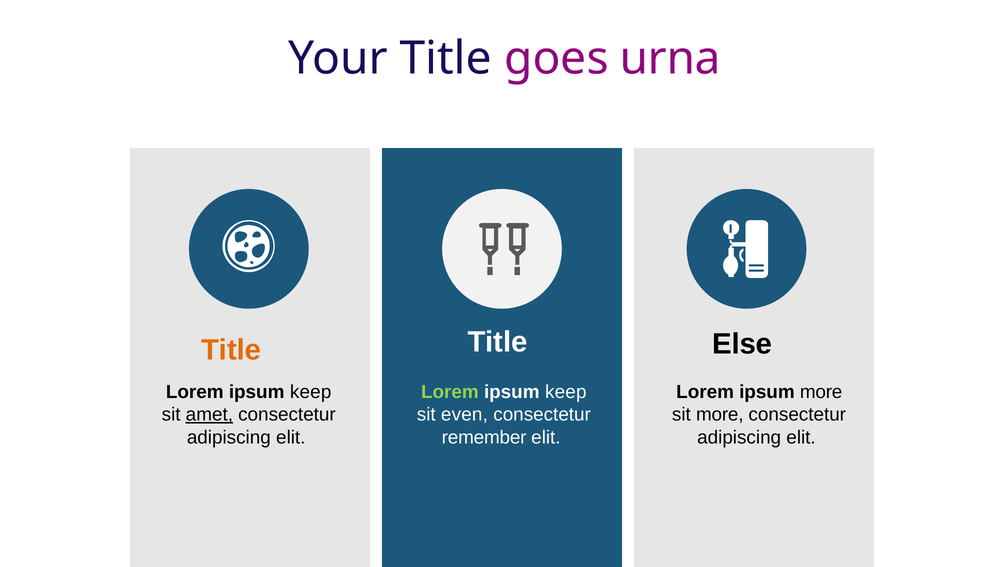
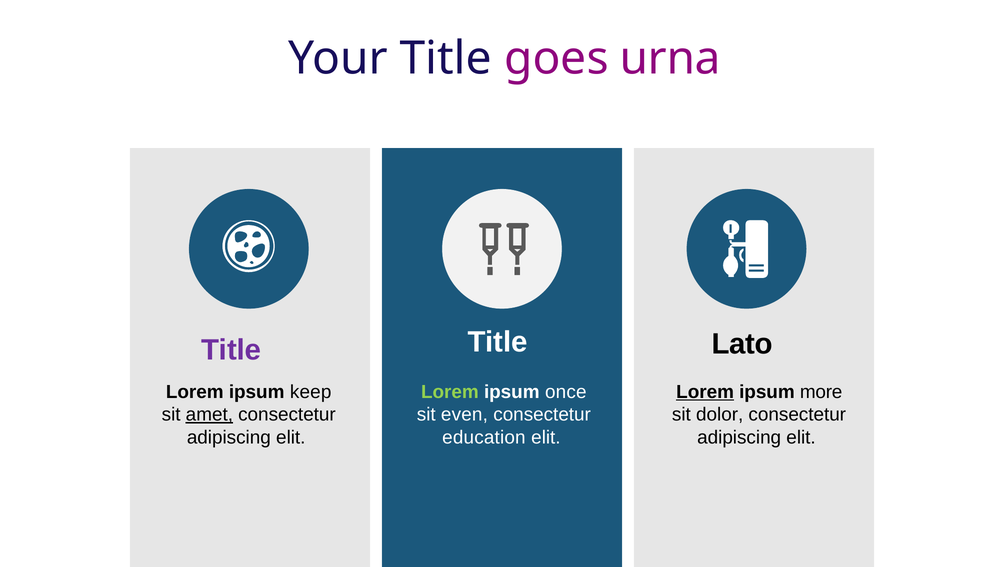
Else: Else -> Lato (742, 344)
Title colour: orange -> purple (231, 350)
keep: keep -> once (566, 392)
Lorem underline: none -> present (705, 392)
sit more: more -> dolor (720, 415)
remember: remember -> education (484, 437)
